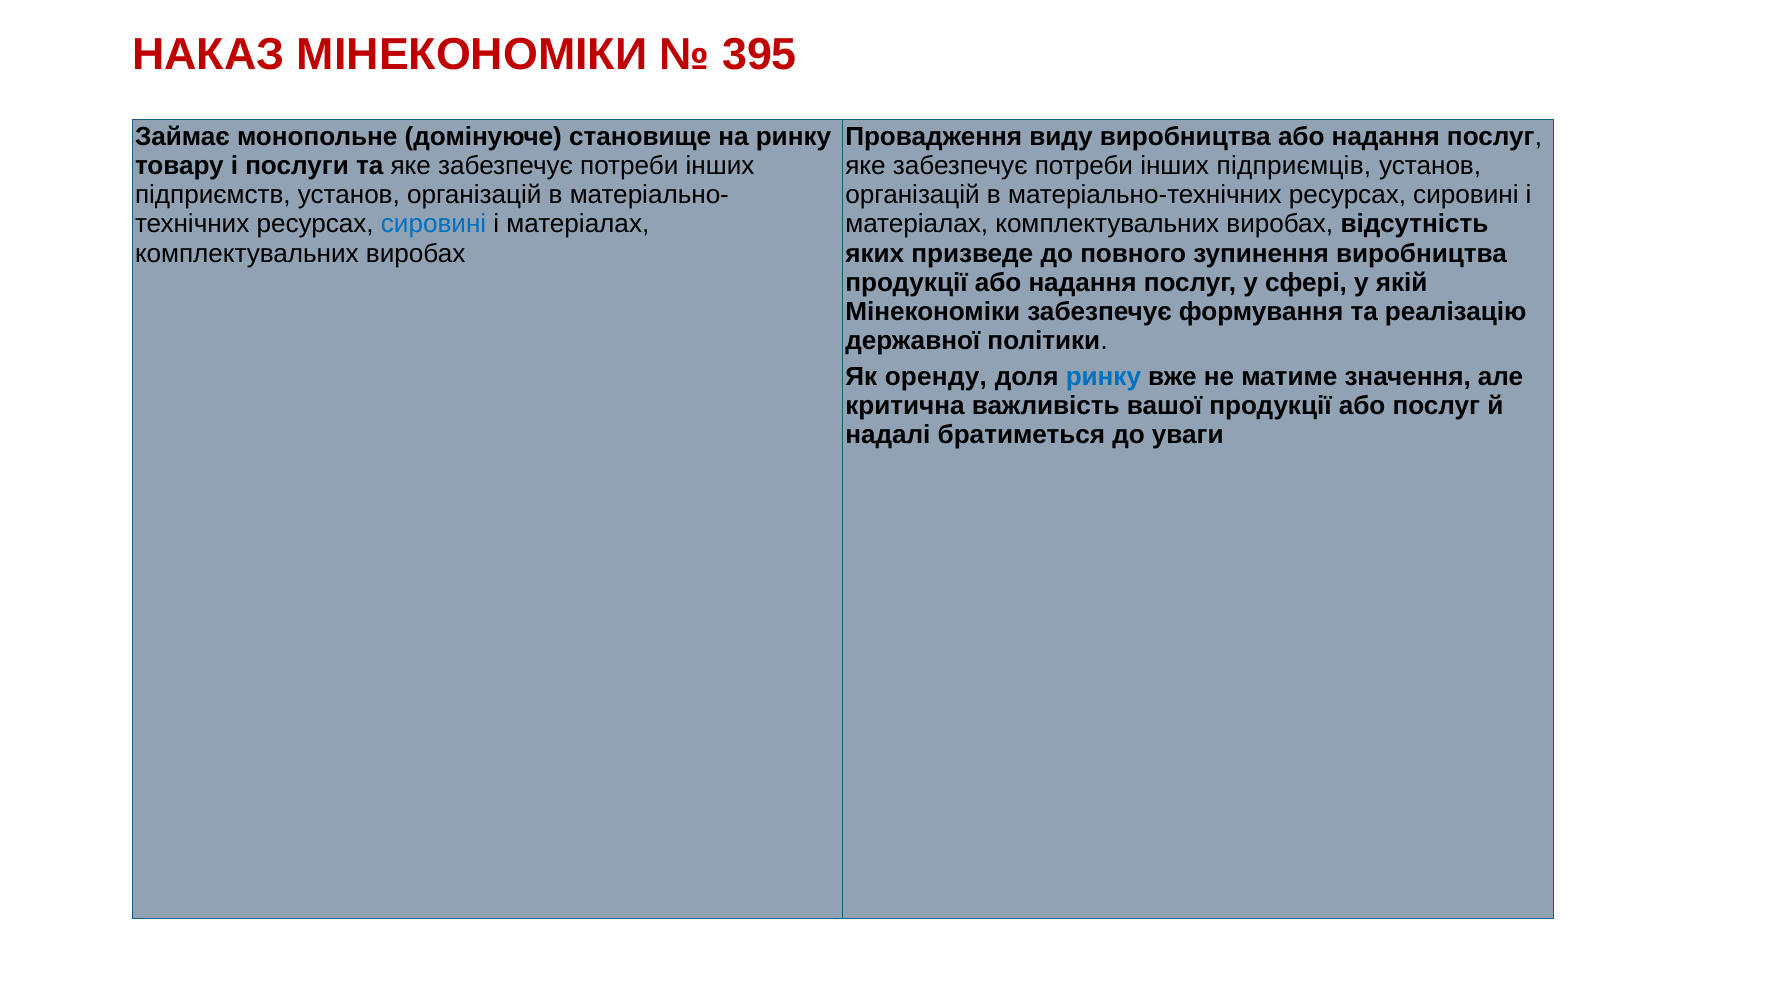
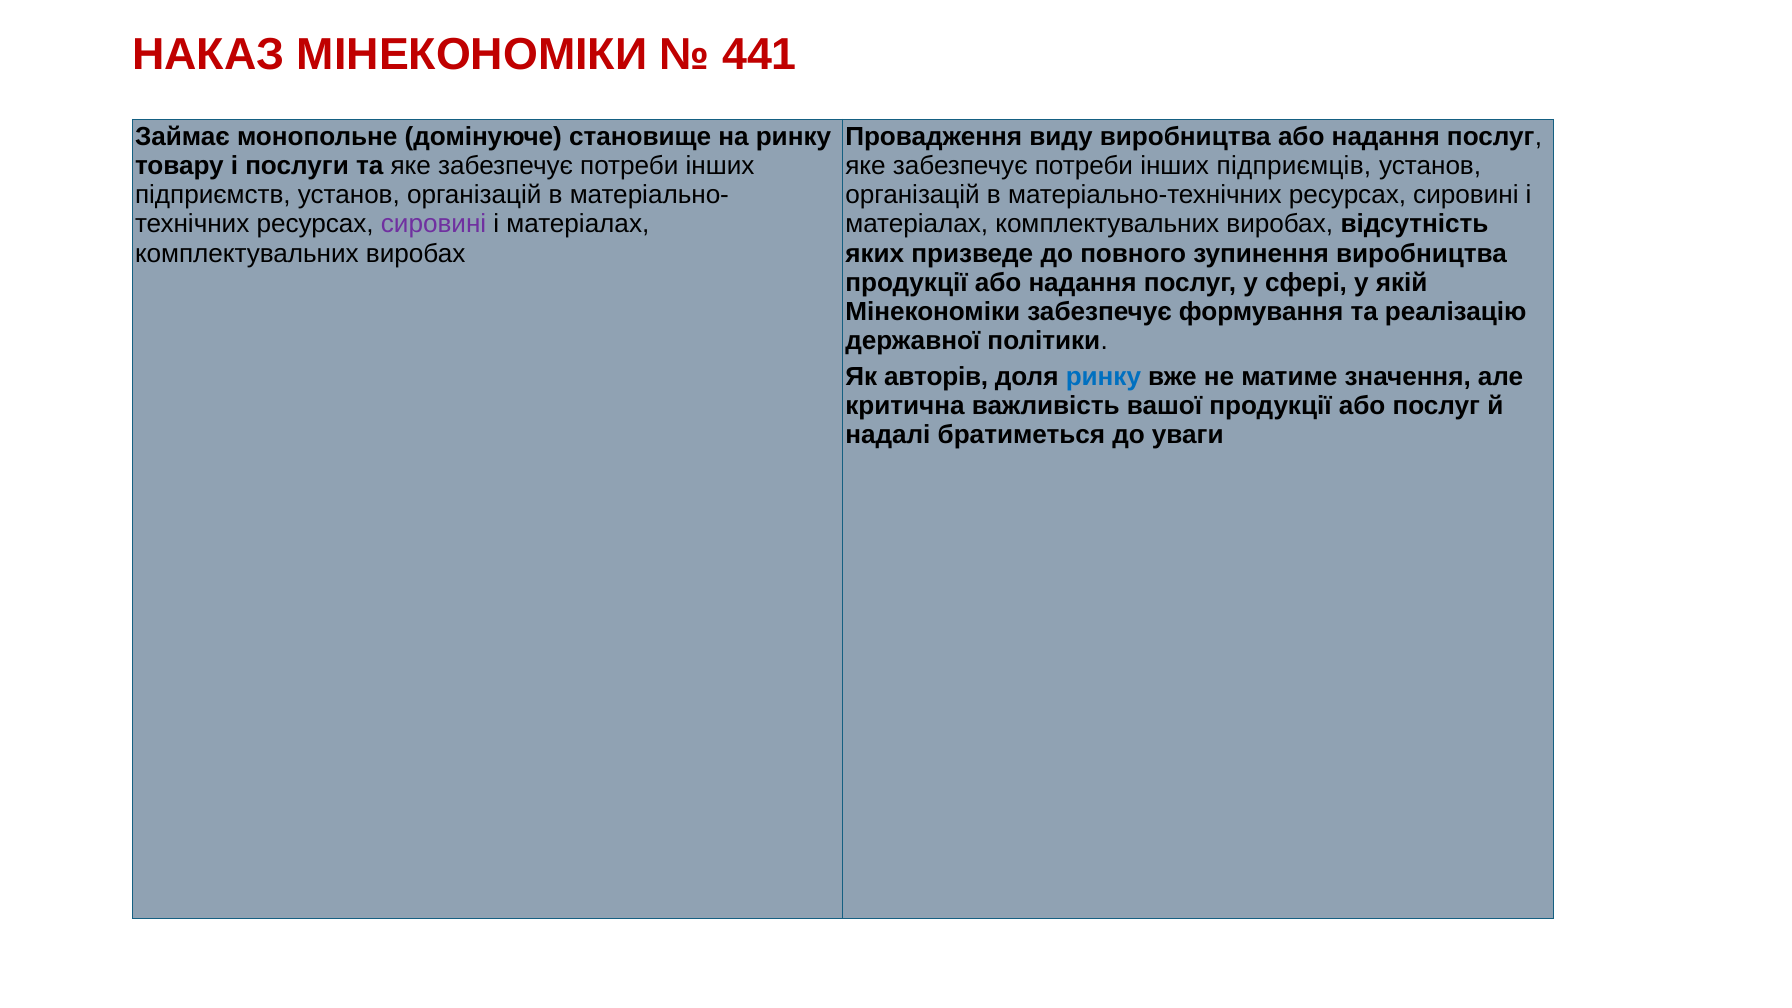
395: 395 -> 441 (759, 55)
сировині colour: blue -> purple (434, 224)
оренду: оренду -> авторів (936, 377)
